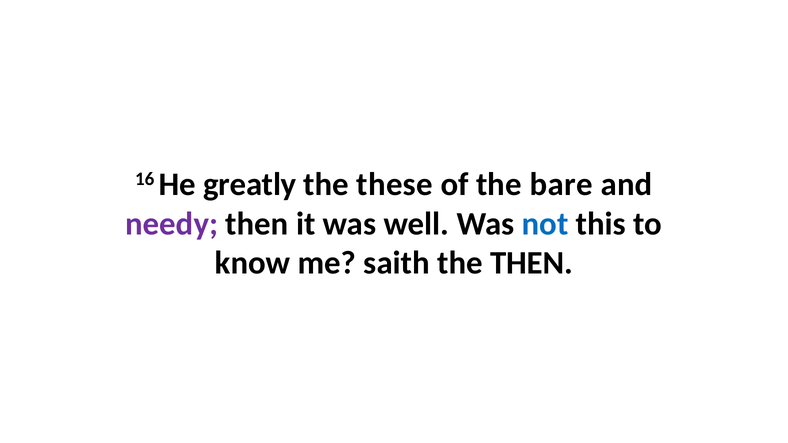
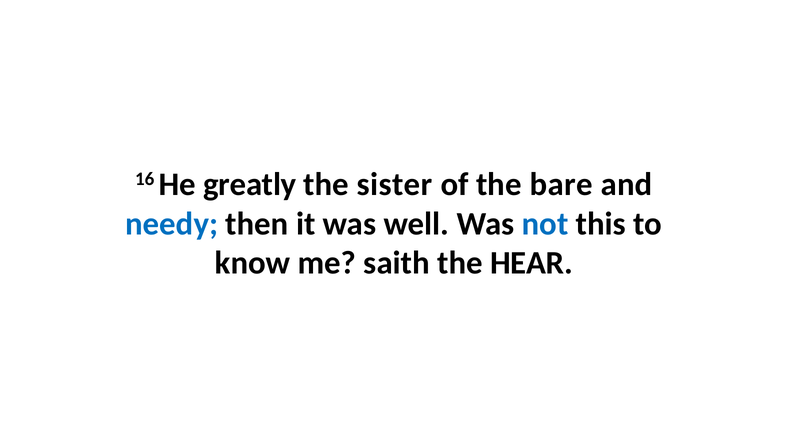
these: these -> sister (395, 184)
needy colour: purple -> blue (172, 224)
the THEN: THEN -> HEAR (531, 263)
